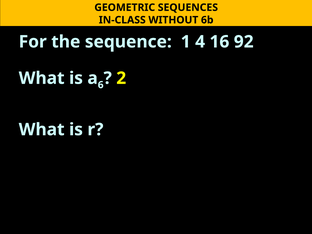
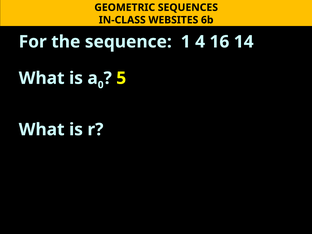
WITHOUT: WITHOUT -> WEBSITES (173, 20)
92: 92 -> 14 (244, 42)
6: 6 -> 0 (101, 85)
2: 2 -> 5 (121, 78)
